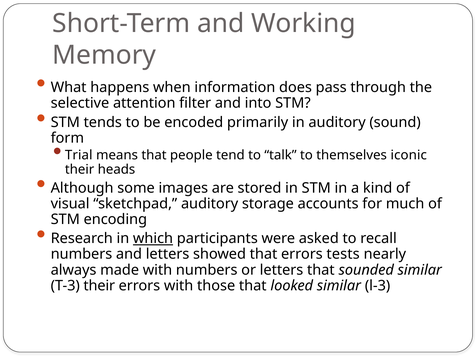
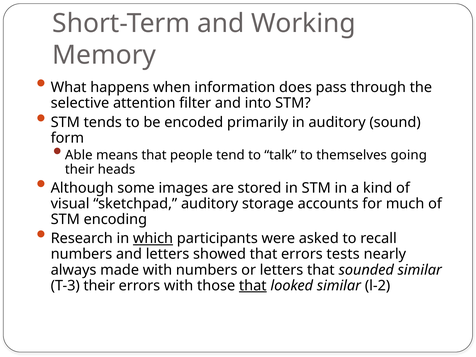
Trial: Trial -> Able (79, 155)
iconic: iconic -> going (409, 155)
that underline: none -> present (253, 286)
l-3: l-3 -> l-2 (378, 286)
